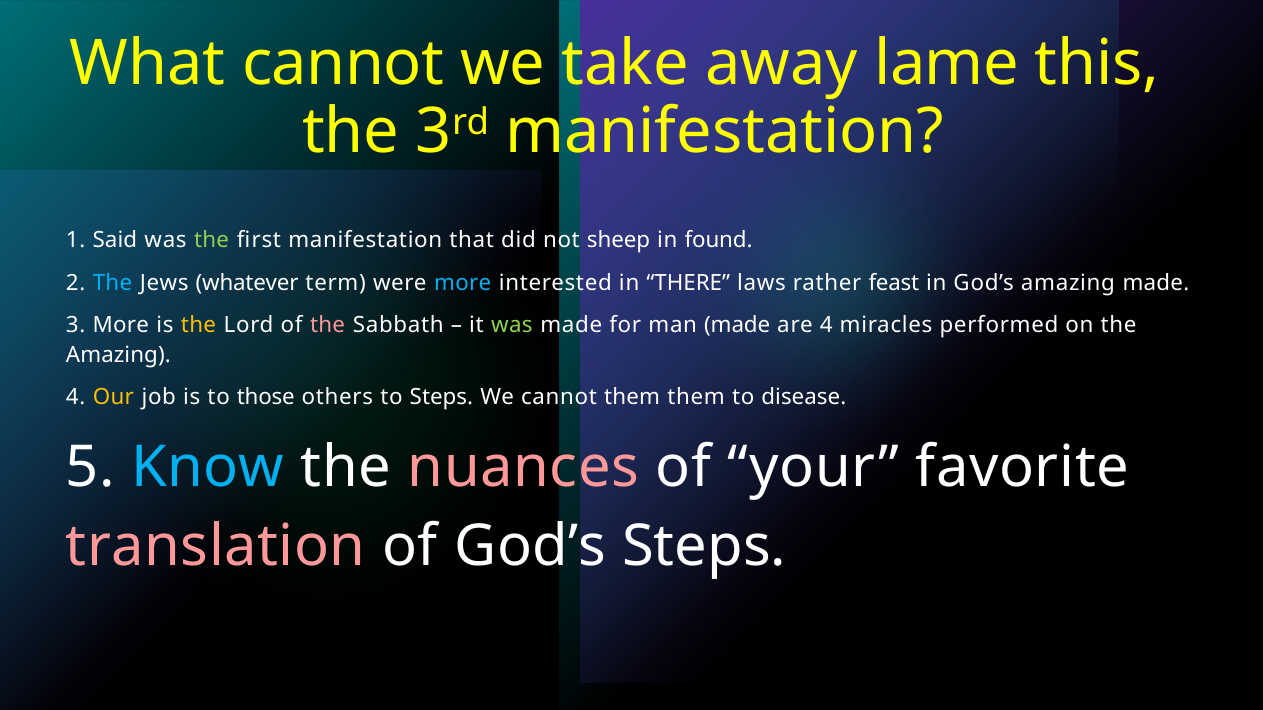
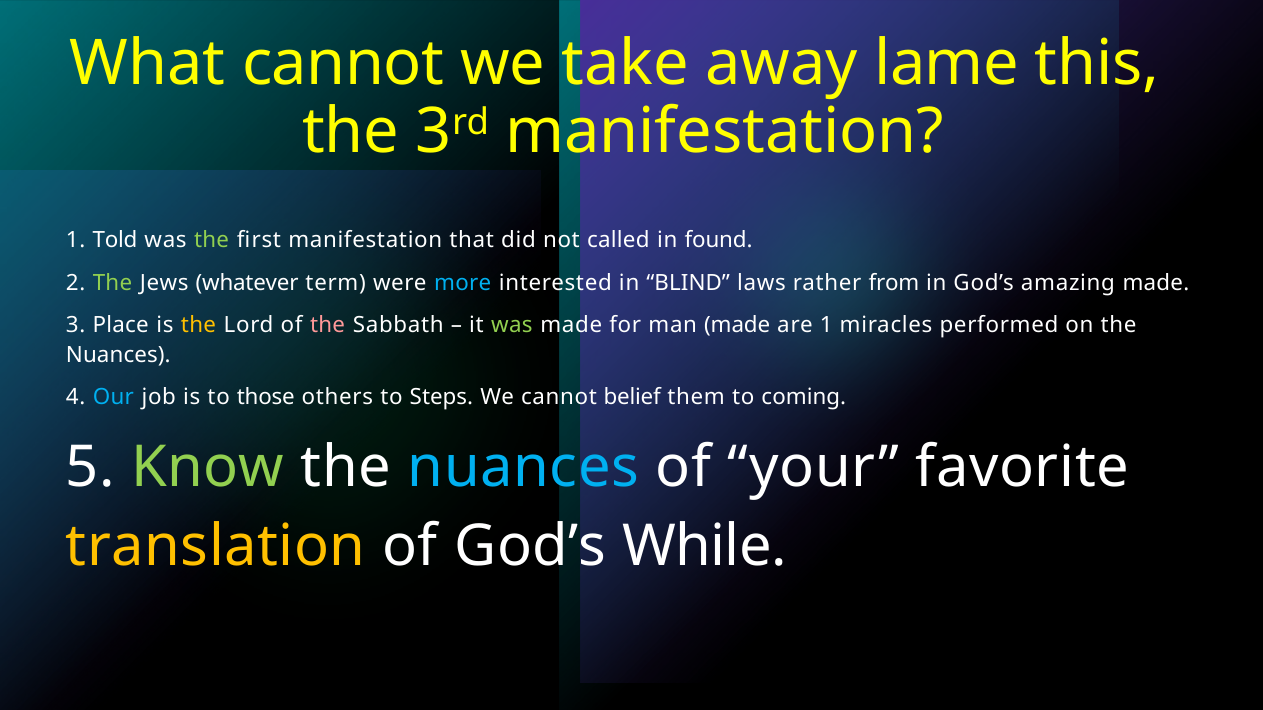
Said: Said -> Told (115, 241)
sheep: sheep -> called (618, 241)
The colour: light blue -> light green (113, 283)
THERE: THERE -> BLIND (688, 283)
feast: feast -> from (894, 283)
3 More: More -> Place (121, 325)
are 4: 4 -> 1 (826, 325)
Amazing: Amazing -> Nuances (118, 355)
Our colour: yellow -> light blue (113, 397)
cannot them: them -> belief (632, 397)
disease: disease -> coming (804, 397)
Know colour: light blue -> light green (208, 468)
nuances colour: pink -> light blue (523, 468)
translation colour: pink -> yellow (216, 546)
God’s Steps: Steps -> While (705, 546)
